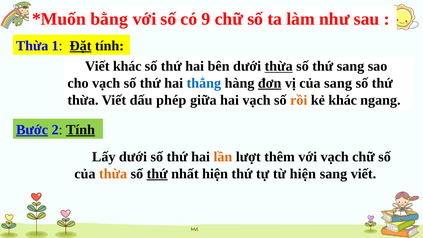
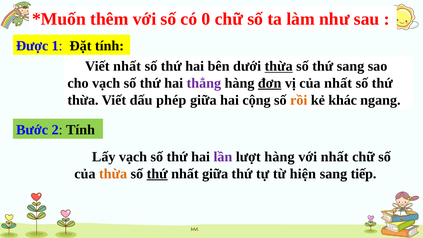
bằng: bằng -> thêm (109, 19)
9: 9 -> 0 (206, 19)
Thừa: Thừa -> Được (32, 46)
Đặt underline: present -> none (80, 46)
Viết khác: khác -> nhất (127, 66)
thẳng colour: blue -> purple (204, 83)
của sang: sang -> nhất (338, 83)
hai vạch: vạch -> cộng (257, 100)
Bước underline: present -> none (32, 130)
Tính underline: present -> none (80, 130)
Lấy dưới: dưới -> vạch (133, 157)
lần colour: orange -> purple (223, 157)
lượt thêm: thêm -> hàng (279, 157)
với vạch: vạch -> nhất (335, 157)
nhất hiện: hiện -> giữa (215, 174)
sang viết: viết -> tiếp (364, 174)
